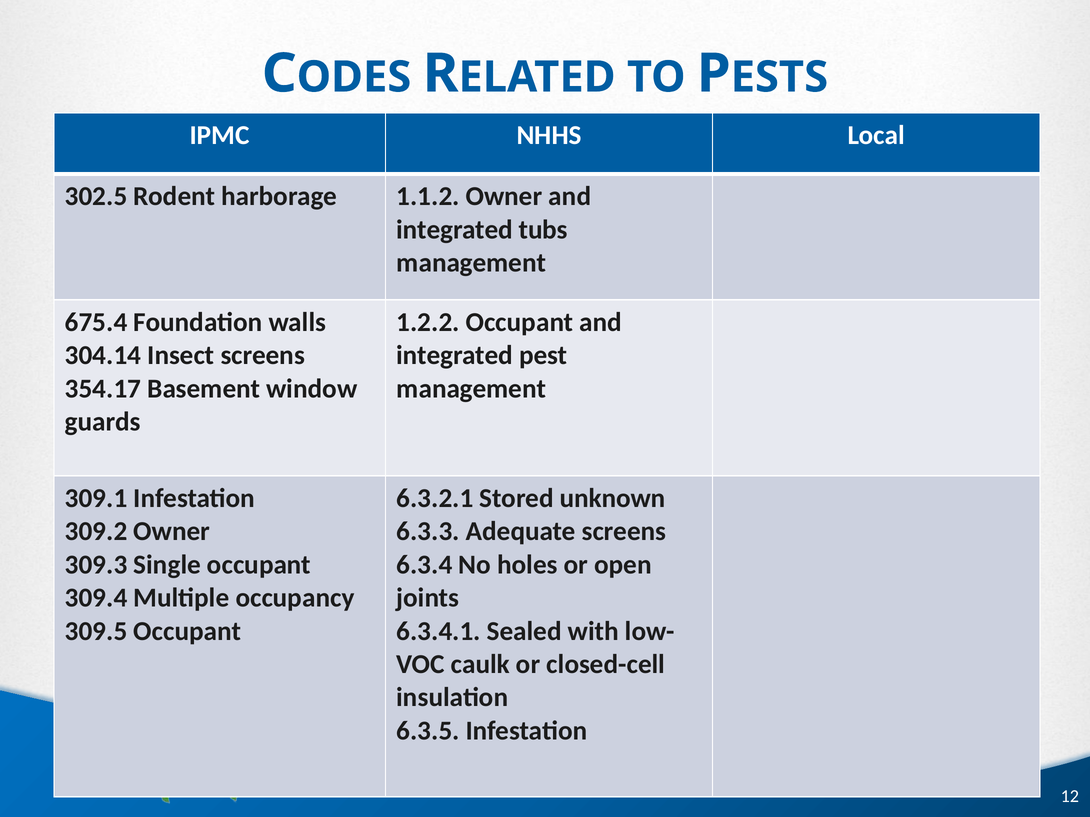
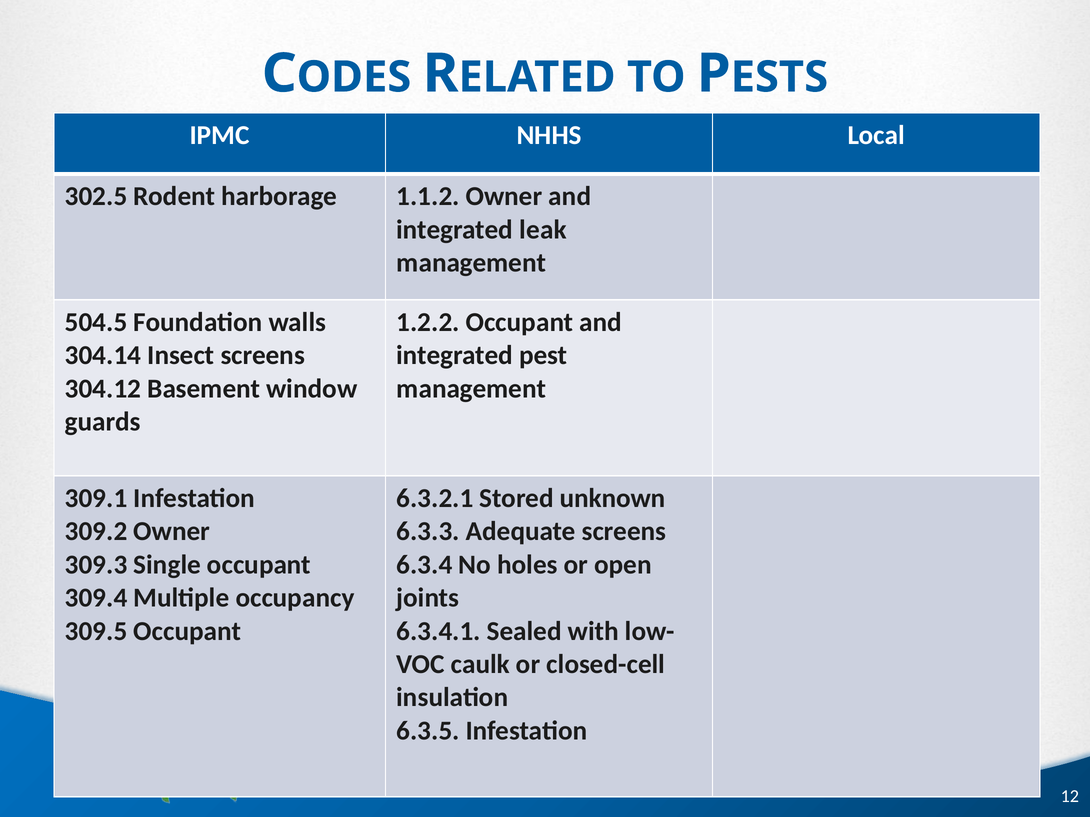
tubs: tubs -> leak (543, 230)
675.4: 675.4 -> 504.5 (96, 322)
354.17: 354.17 -> 304.12 (103, 389)
